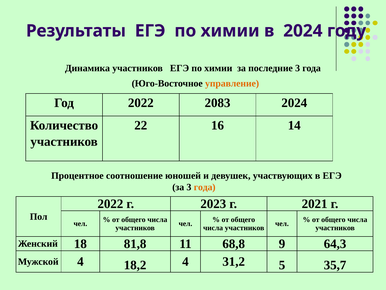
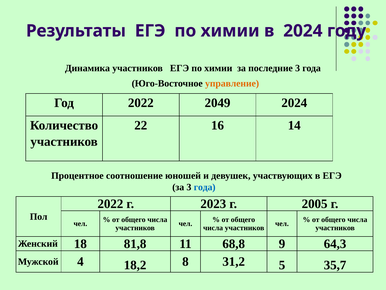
2083: 2083 -> 2049 (218, 103)
года colour: orange -> blue (205, 187)
2021: 2021 -> 2005 (315, 203)
18,2 4: 4 -> 8 (185, 261)
